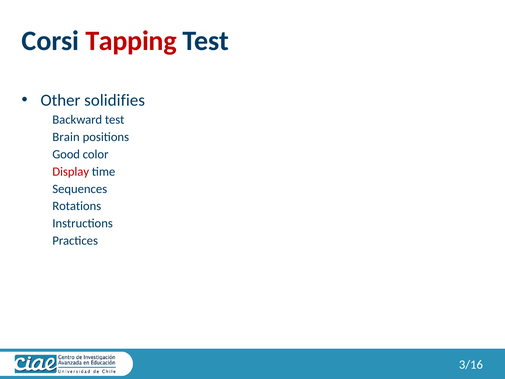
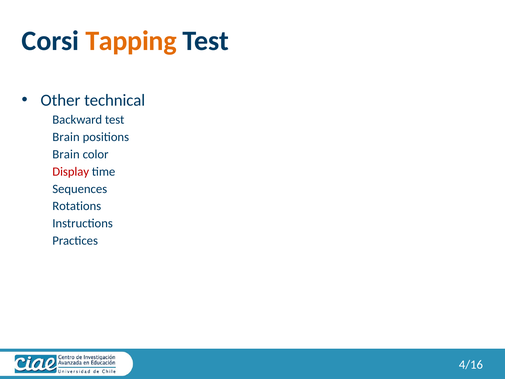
Tapping colour: red -> orange (131, 41)
solidifies: solidifies -> technical (115, 100)
Good: Good -> Brain (66, 154)
3/16: 3/16 -> 4/16 (471, 365)
